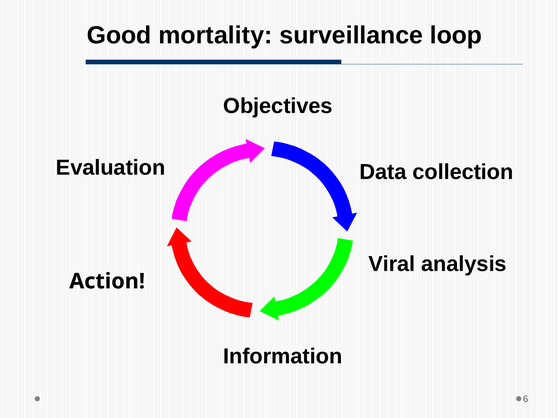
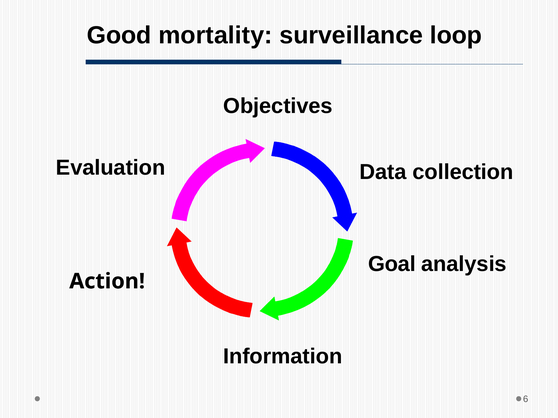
Viral: Viral -> Goal (392, 264)
